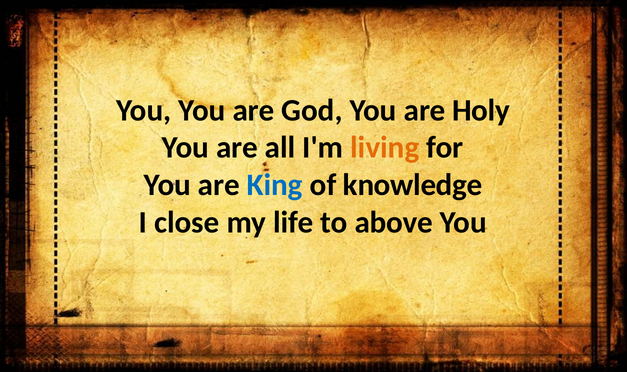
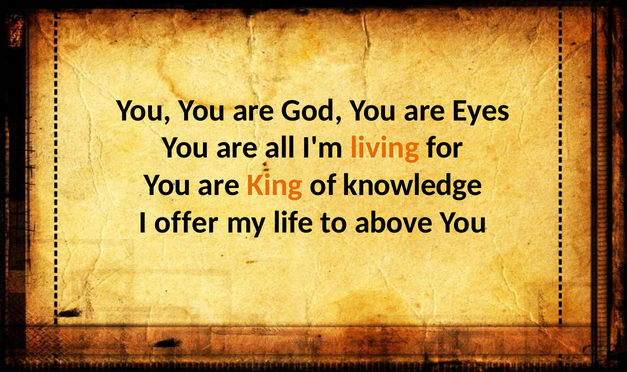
Holy: Holy -> Eyes (481, 110)
King colour: blue -> orange (275, 185)
close: close -> offer (187, 222)
